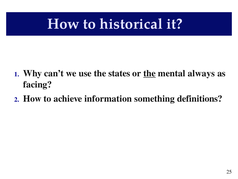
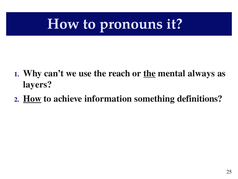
historical: historical -> pronouns (131, 24)
states: states -> reach (119, 73)
facing: facing -> layers (37, 84)
How underline: none -> present (32, 98)
